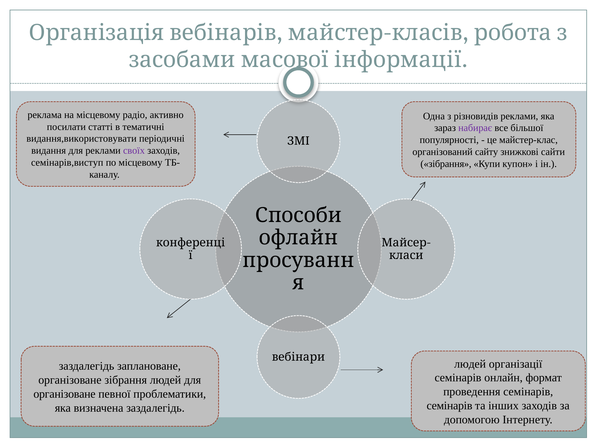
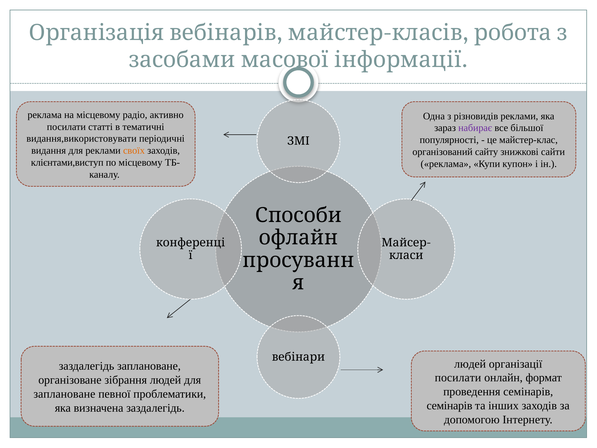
своїх colour: purple -> orange (134, 151)
семінарів,виступ: семінарів,виступ -> клієнтами,виступ (67, 162)
зібрання: зібрання -> реклама (446, 164)
семінарів: семінарів -> посилати (458, 378)
організоване: організоване -> заплановане (64, 394)
